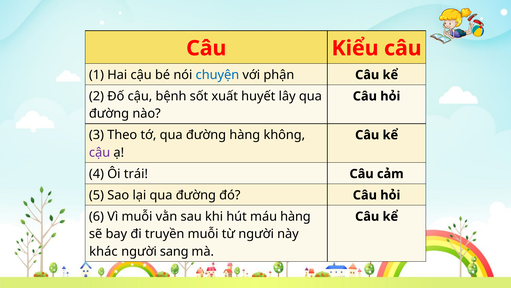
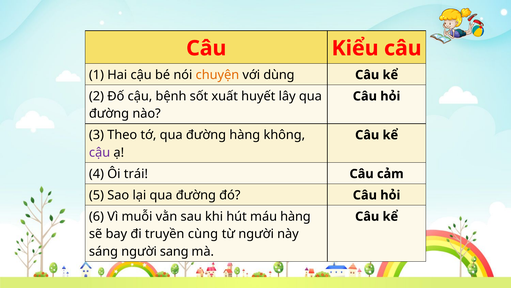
chuyện colour: blue -> orange (217, 75)
phận: phận -> dùng (279, 75)
truyền muỗi: muỗi -> cùng (203, 234)
khác: khác -> sáng (103, 251)
